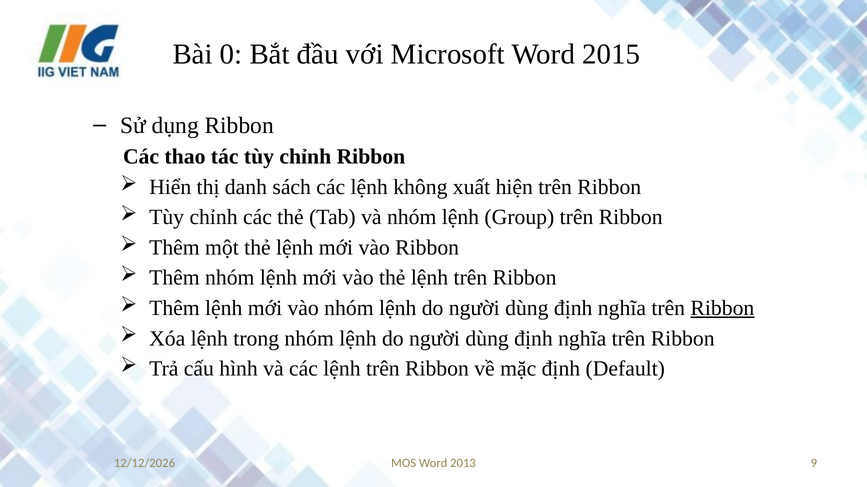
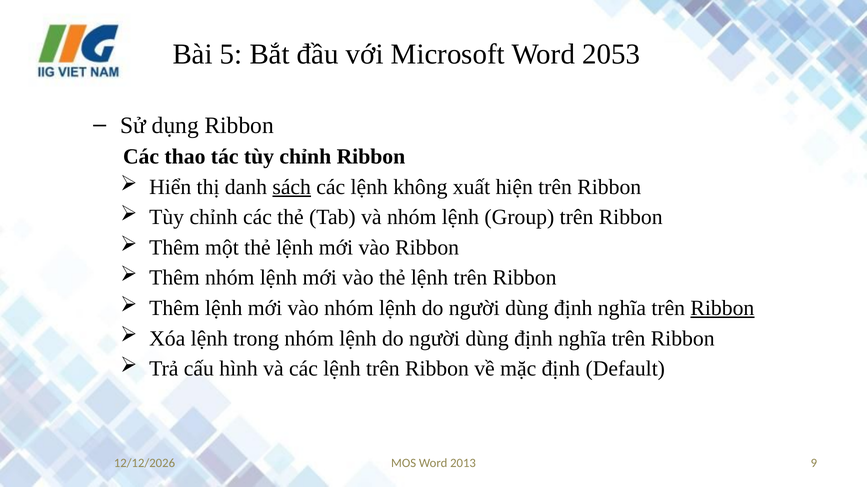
0: 0 -> 5 (231, 54)
2015: 2015 -> 2053 (611, 54)
sách underline: none -> present (292, 187)
